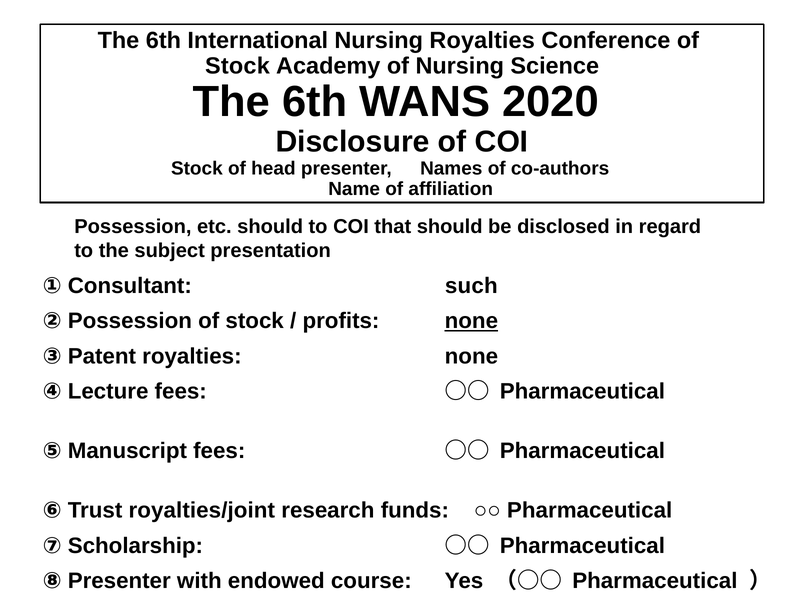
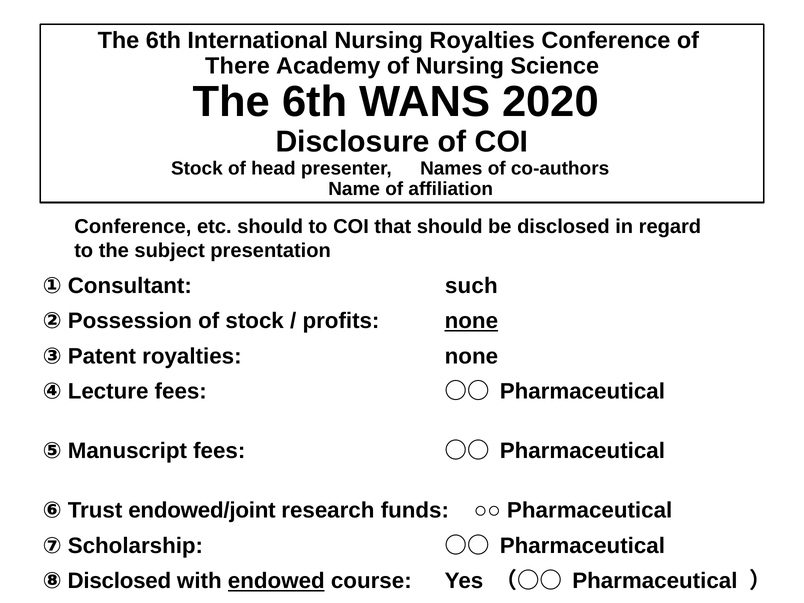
Stock: Stock -> There (237, 66)
Possession: Possession -> Conference (133, 227)
royalties/joint: royalties/joint -> endowed/joint (202, 510)
⑧ Presenter: Presenter -> Disclosed (119, 581)
endowed underline: none -> present (276, 581)
